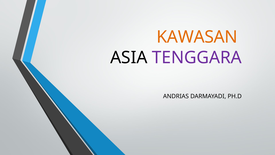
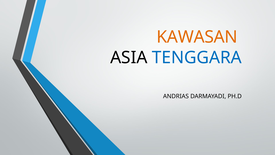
TENGGARA colour: purple -> blue (197, 58)
